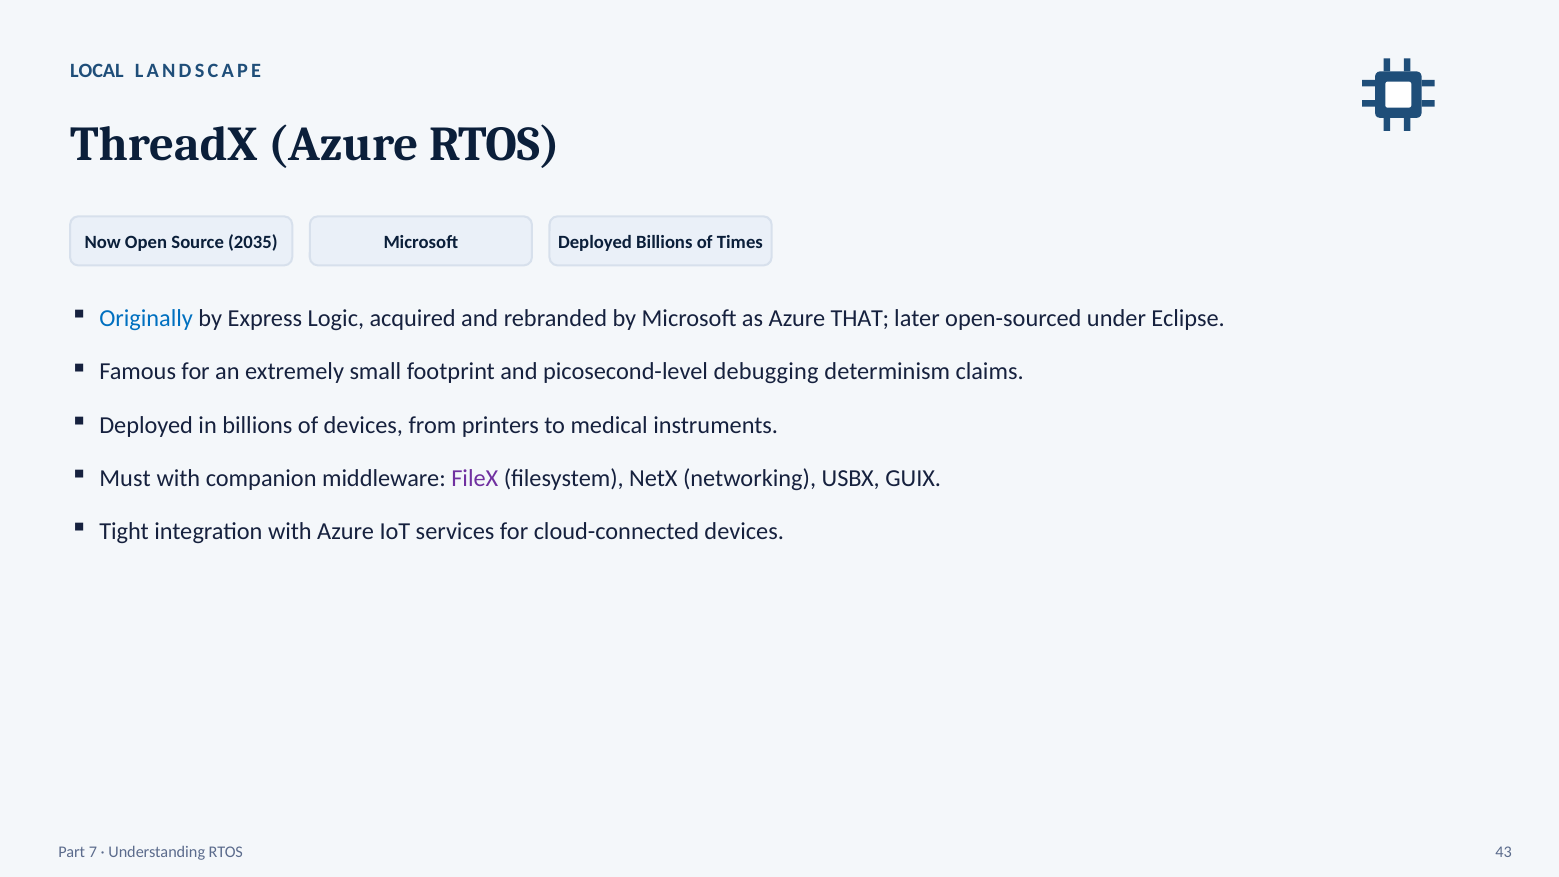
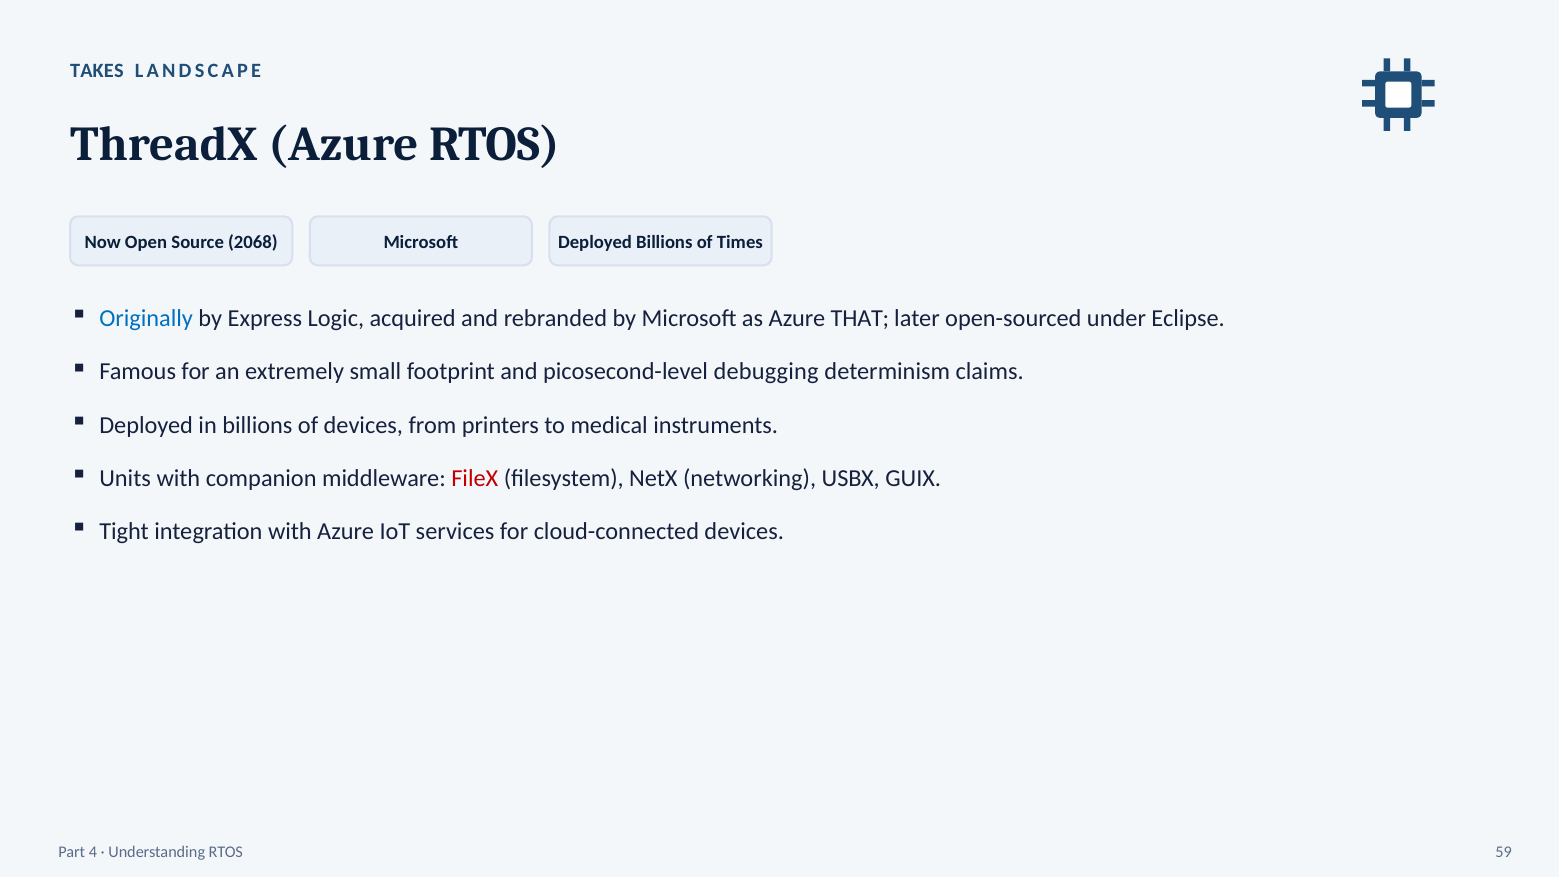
LOCAL: LOCAL -> TAKES (97, 71)
2035: 2035 -> 2068 (253, 243)
Must: Must -> Units (125, 478)
FileX colour: purple -> red (475, 478)
7: 7 -> 4 (93, 852)
43: 43 -> 59 (1504, 852)
